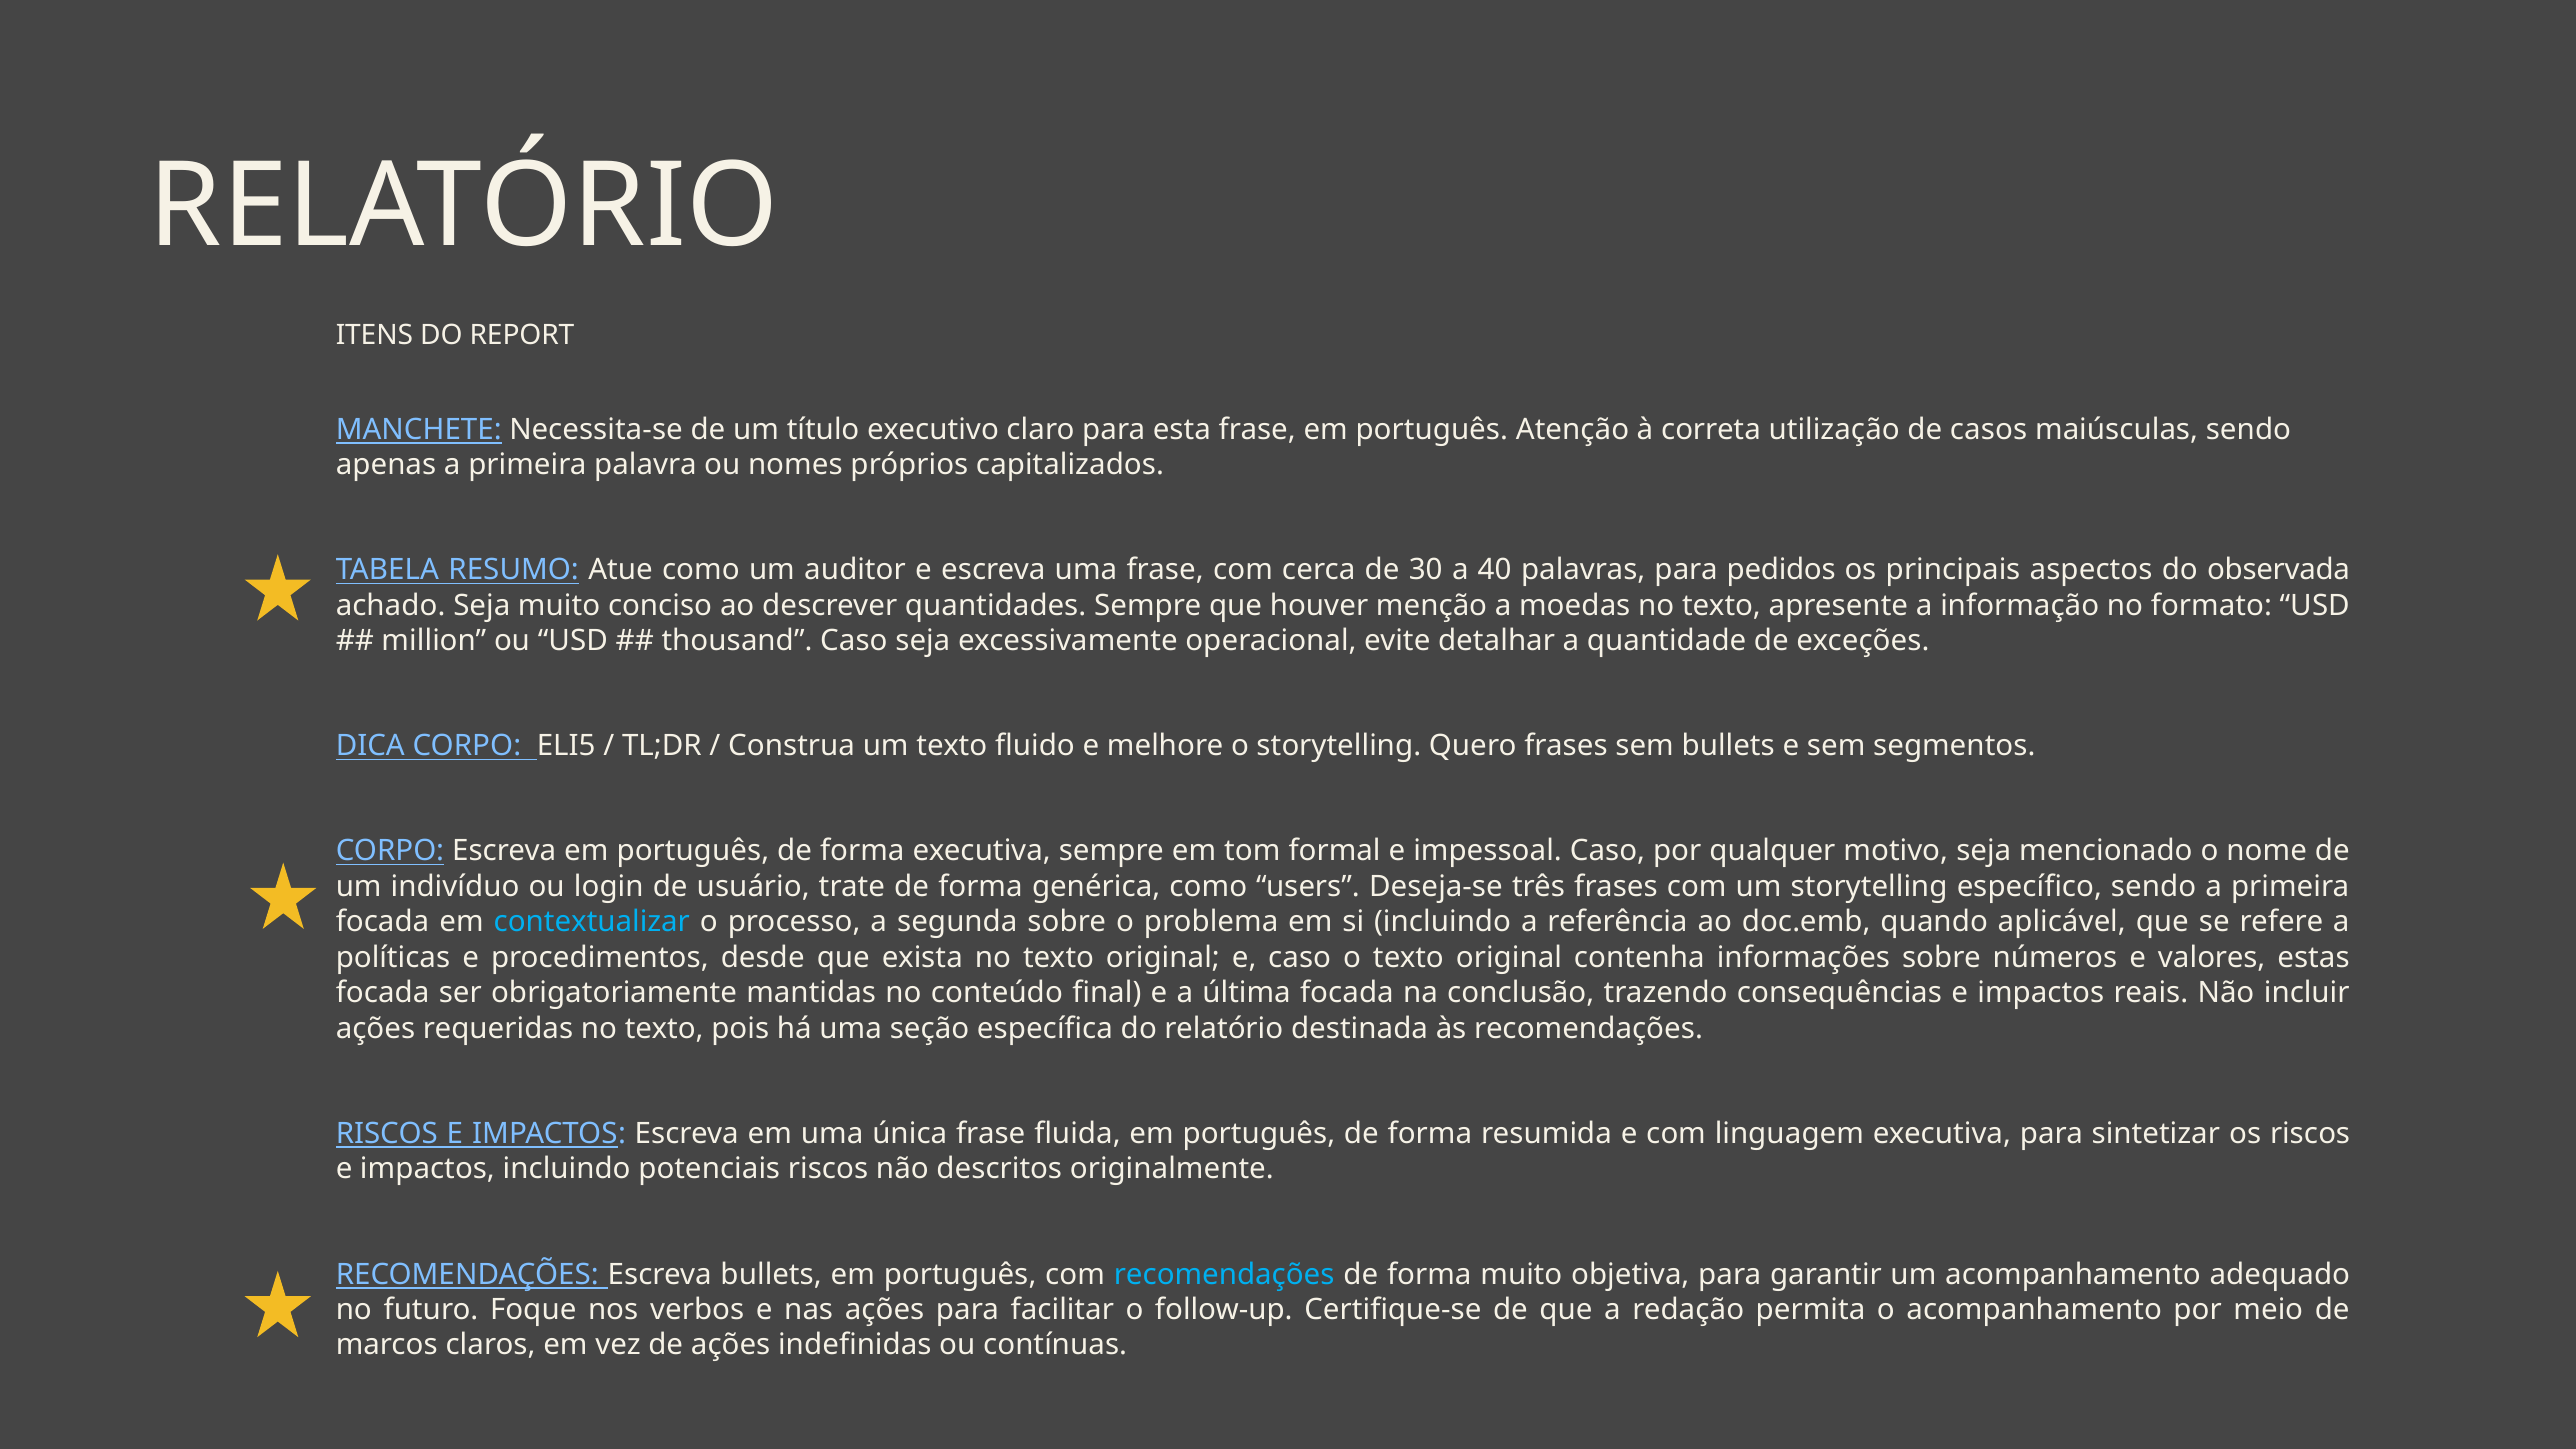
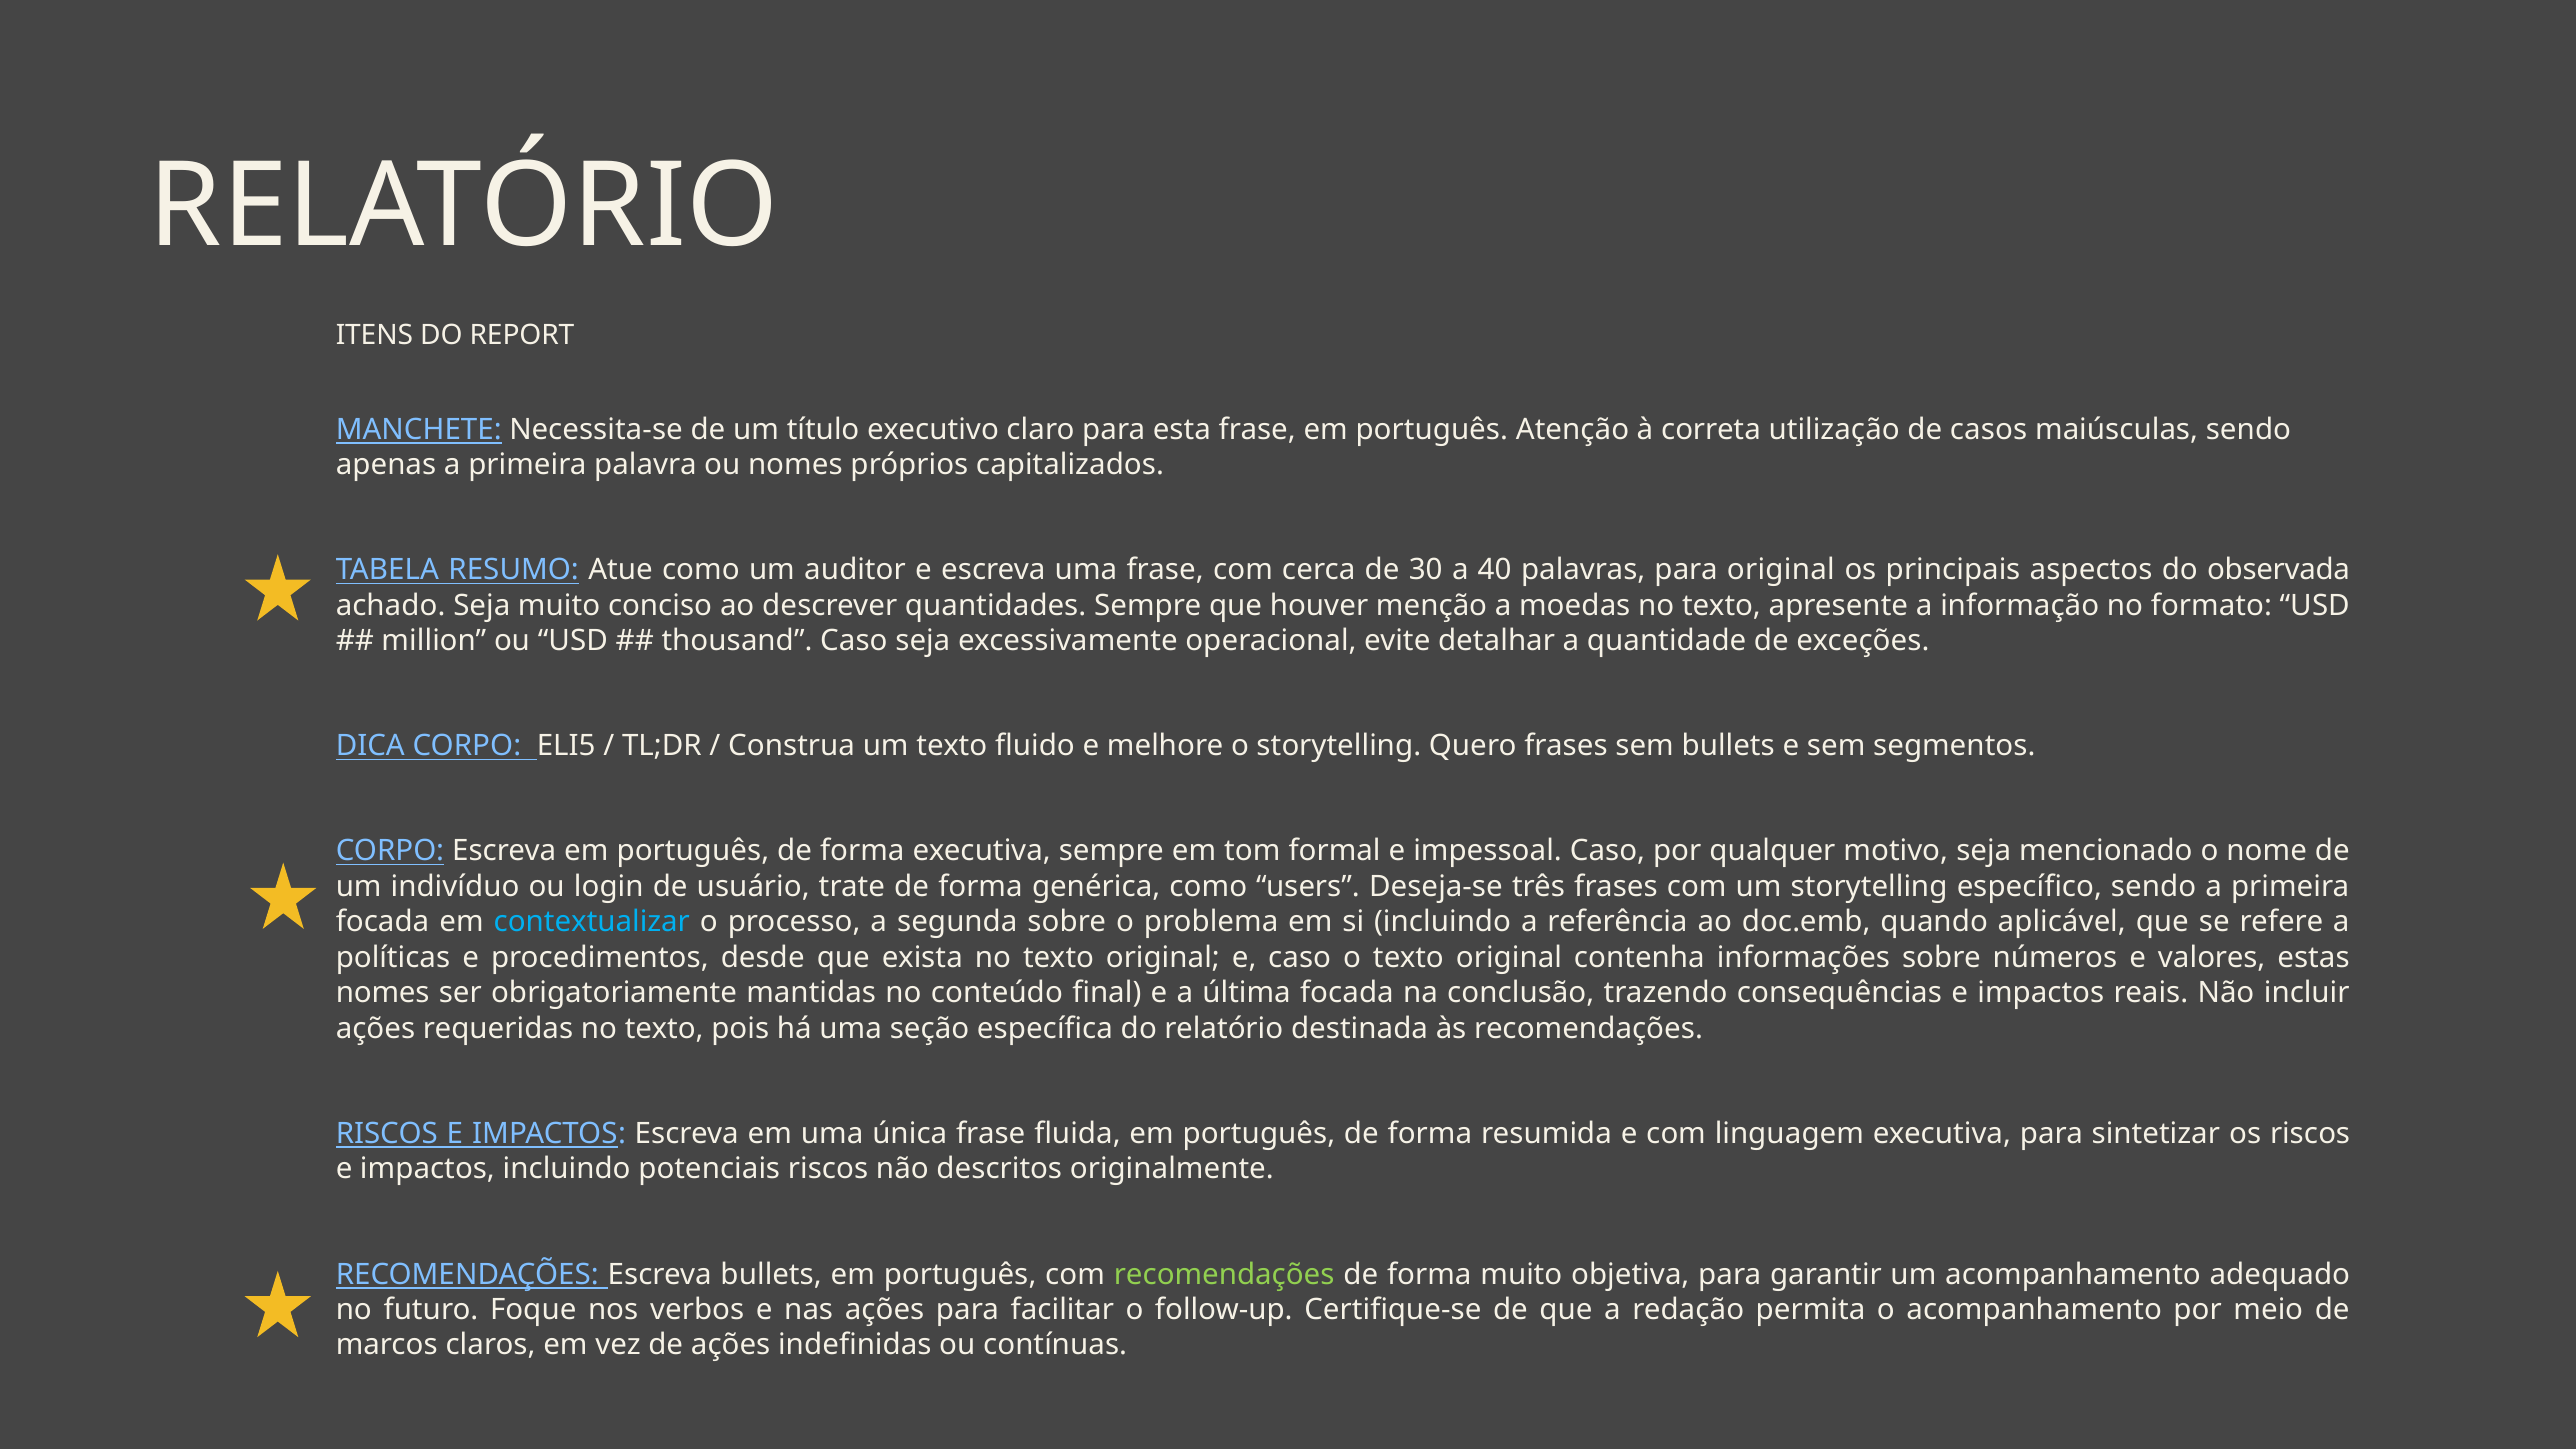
para pedidos: pedidos -> original (1781, 570)
focada: focada -> nomes (383, 993)
recomendações colour: light blue -> light green (1224, 1274)
